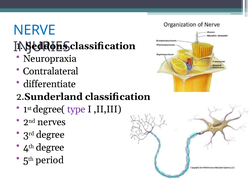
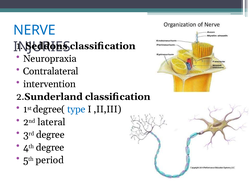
differentiate: differentiate -> intervention (50, 84)
type colour: purple -> blue (76, 109)
nerves: nerves -> lateral (52, 122)
